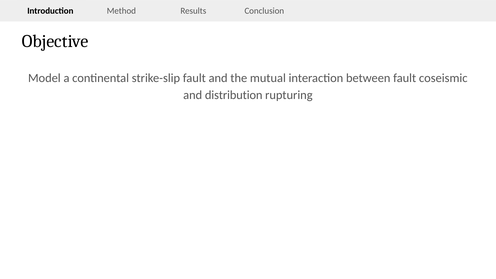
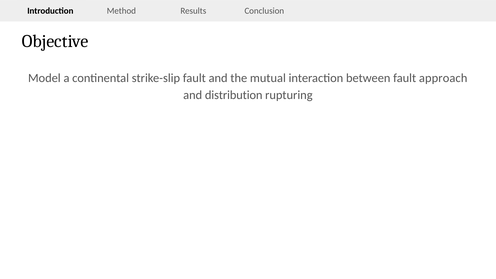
coseismic: coseismic -> approach (443, 78)
